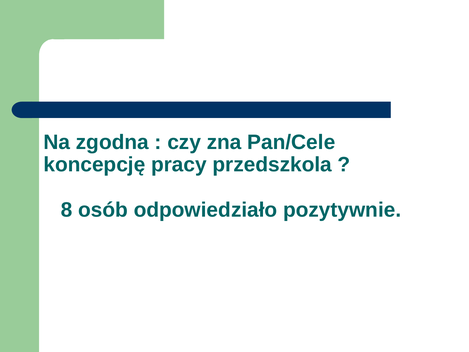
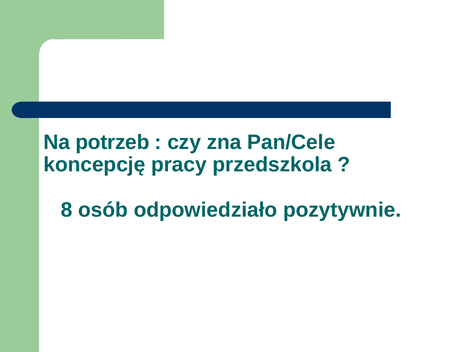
zgodna: zgodna -> potrzeb (112, 142)
